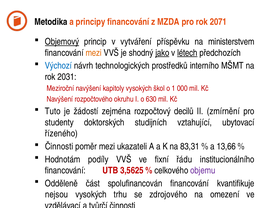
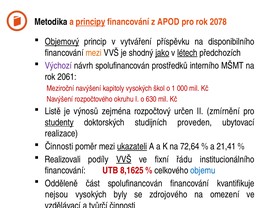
principy underline: none -> present (91, 22)
MZDA: MZDA -> APOD (168, 22)
2071: 2071 -> 2078 (218, 22)
ministerstvem: ministerstvem -> disponibilního (231, 42)
Výchozí colour: blue -> purple (58, 66)
návrh technologických: technologických -> spolufinancován (122, 66)
2031: 2031 -> 2061 (67, 77)
Tuto: Tuto -> Listě (53, 112)
žádostí: žádostí -> výnosů (86, 112)
decilů: decilů -> určen (184, 112)
studenty underline: none -> present (59, 123)
vztahující: vztahující -> proveden (195, 123)
řízeného: řízeného -> realizace (61, 134)
ukazateli underline: none -> present (132, 147)
83,31: 83,31 -> 72,64 (190, 147)
13,66: 13,66 -> 21,41 (226, 147)
Hodnotám: Hodnotám -> Realizovali (63, 160)
VVŠ underline: none -> present (124, 160)
3,5625: 3,5625 -> 8,1625 (132, 171)
objemu colour: purple -> blue (203, 171)
trhu: trhu -> byly (120, 195)
